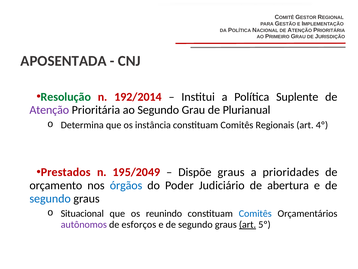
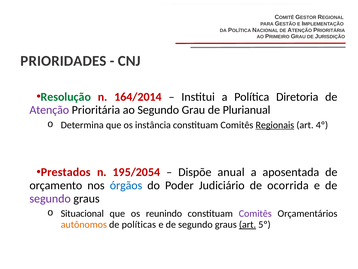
APOSENTADA: APOSENTADA -> PRIORIDADES (64, 61)
192/2014: 192/2014 -> 164/2014 (138, 97)
Suplente: Suplente -> Diretoria (297, 97)
Regionais underline: none -> present (275, 125)
195/2049: 195/2049 -> 195/2054 (136, 172)
Dispõe graus: graus -> anual (231, 172)
prioridades: prioridades -> aposentada (291, 172)
abertura: abertura -> ocorrida (288, 185)
segundo colour: blue -> purple (50, 198)
Comitês colour: blue -> purple (255, 213)
autônomos colour: purple -> orange (84, 224)
esforços: esforços -> políticas (139, 224)
